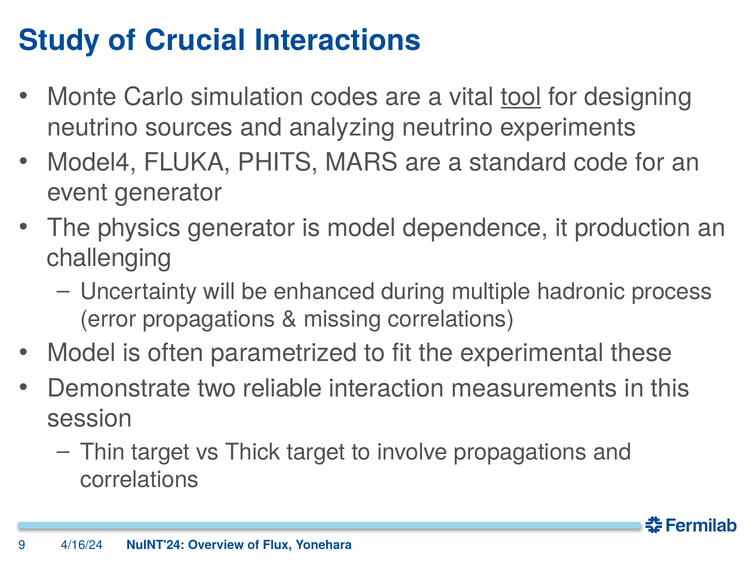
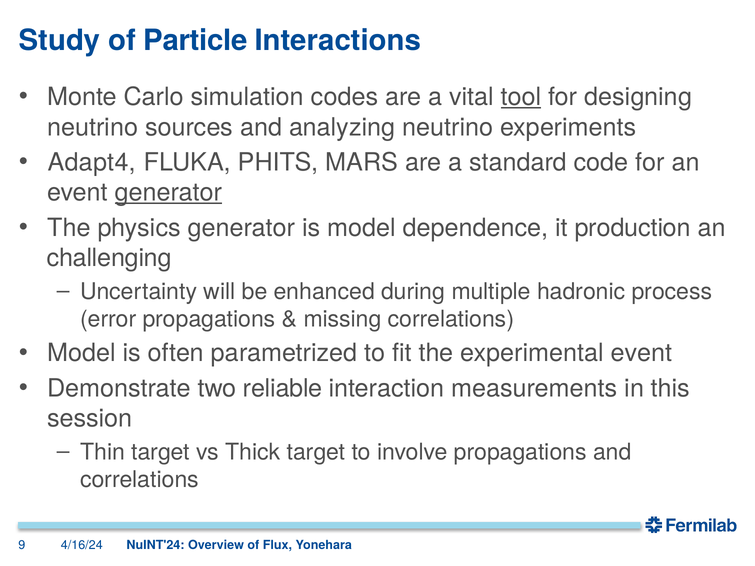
Crucial: Crucial -> Particle (196, 41)
Model4: Model4 -> Adapt4 (92, 163)
generator underline: none -> present (169, 193)
experimental these: these -> event (641, 353)
